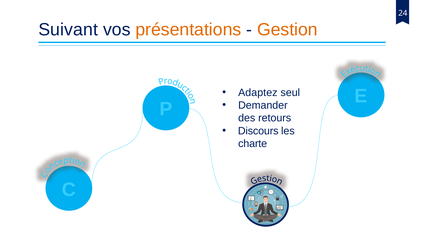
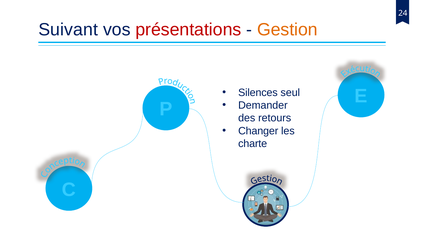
présentations colour: orange -> red (188, 30)
Adaptez: Adaptez -> Silences (258, 92)
Discours: Discours -> Changer (258, 131)
